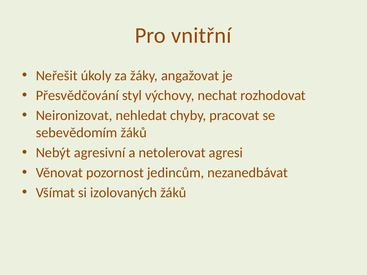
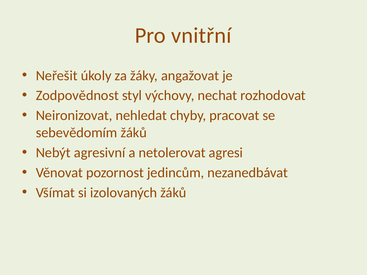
Přesvědčování: Přesvědčování -> Zodpovědnost (77, 96)
